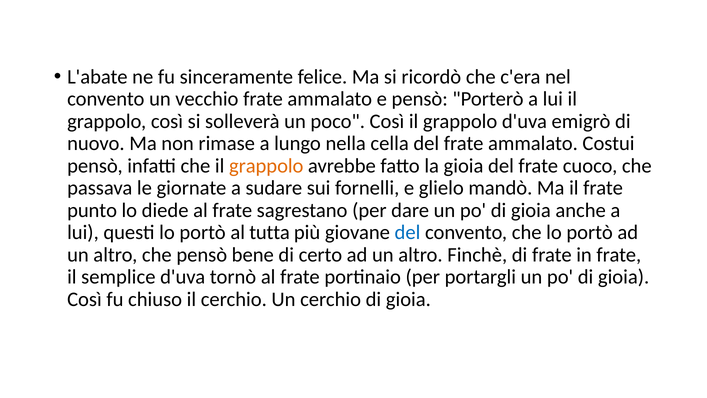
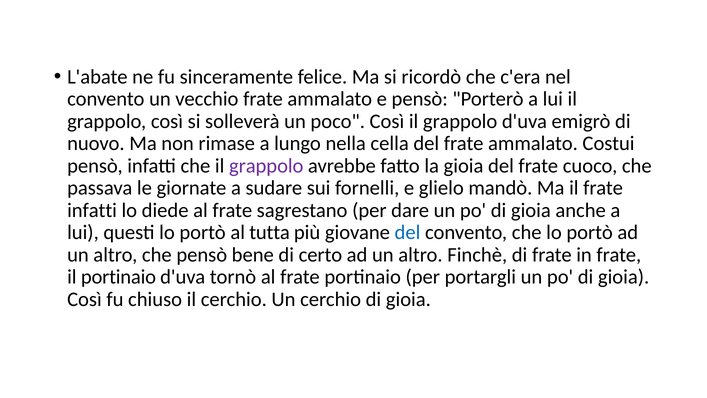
grappolo colour: orange -> purple (266, 166)
punto: punto -> infatti (92, 210)
il semplice: semplice -> portinaio (118, 277)
